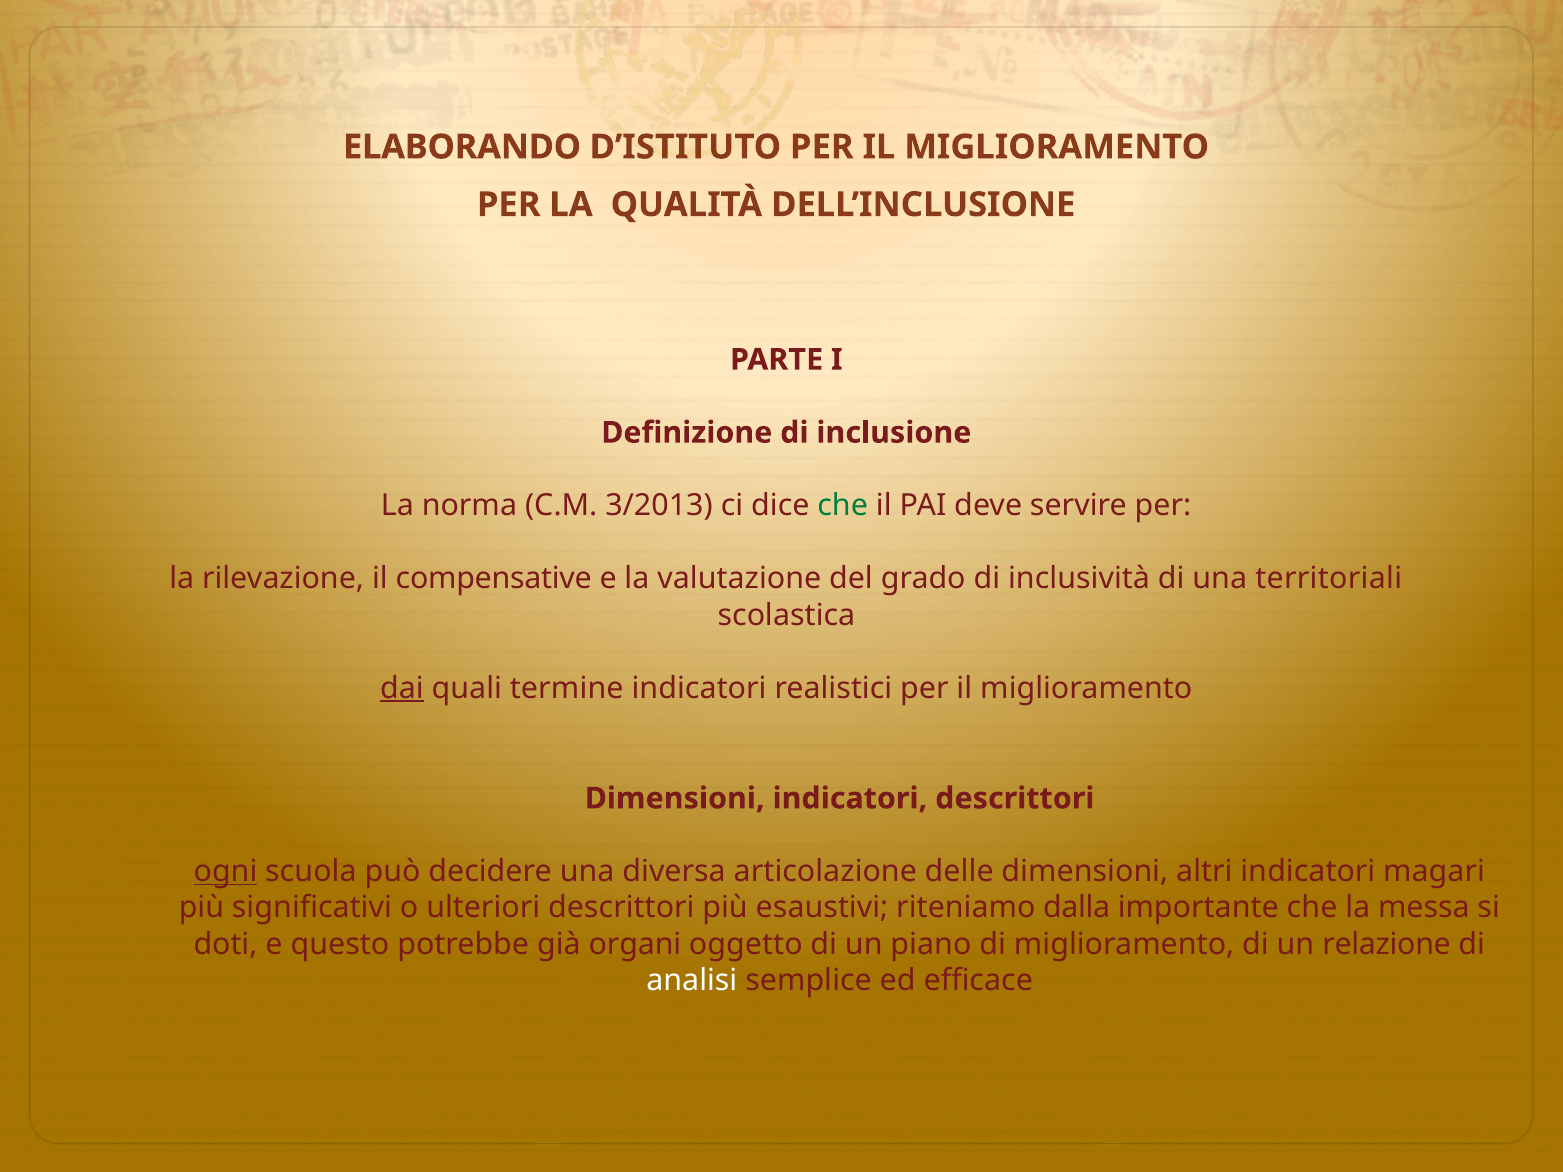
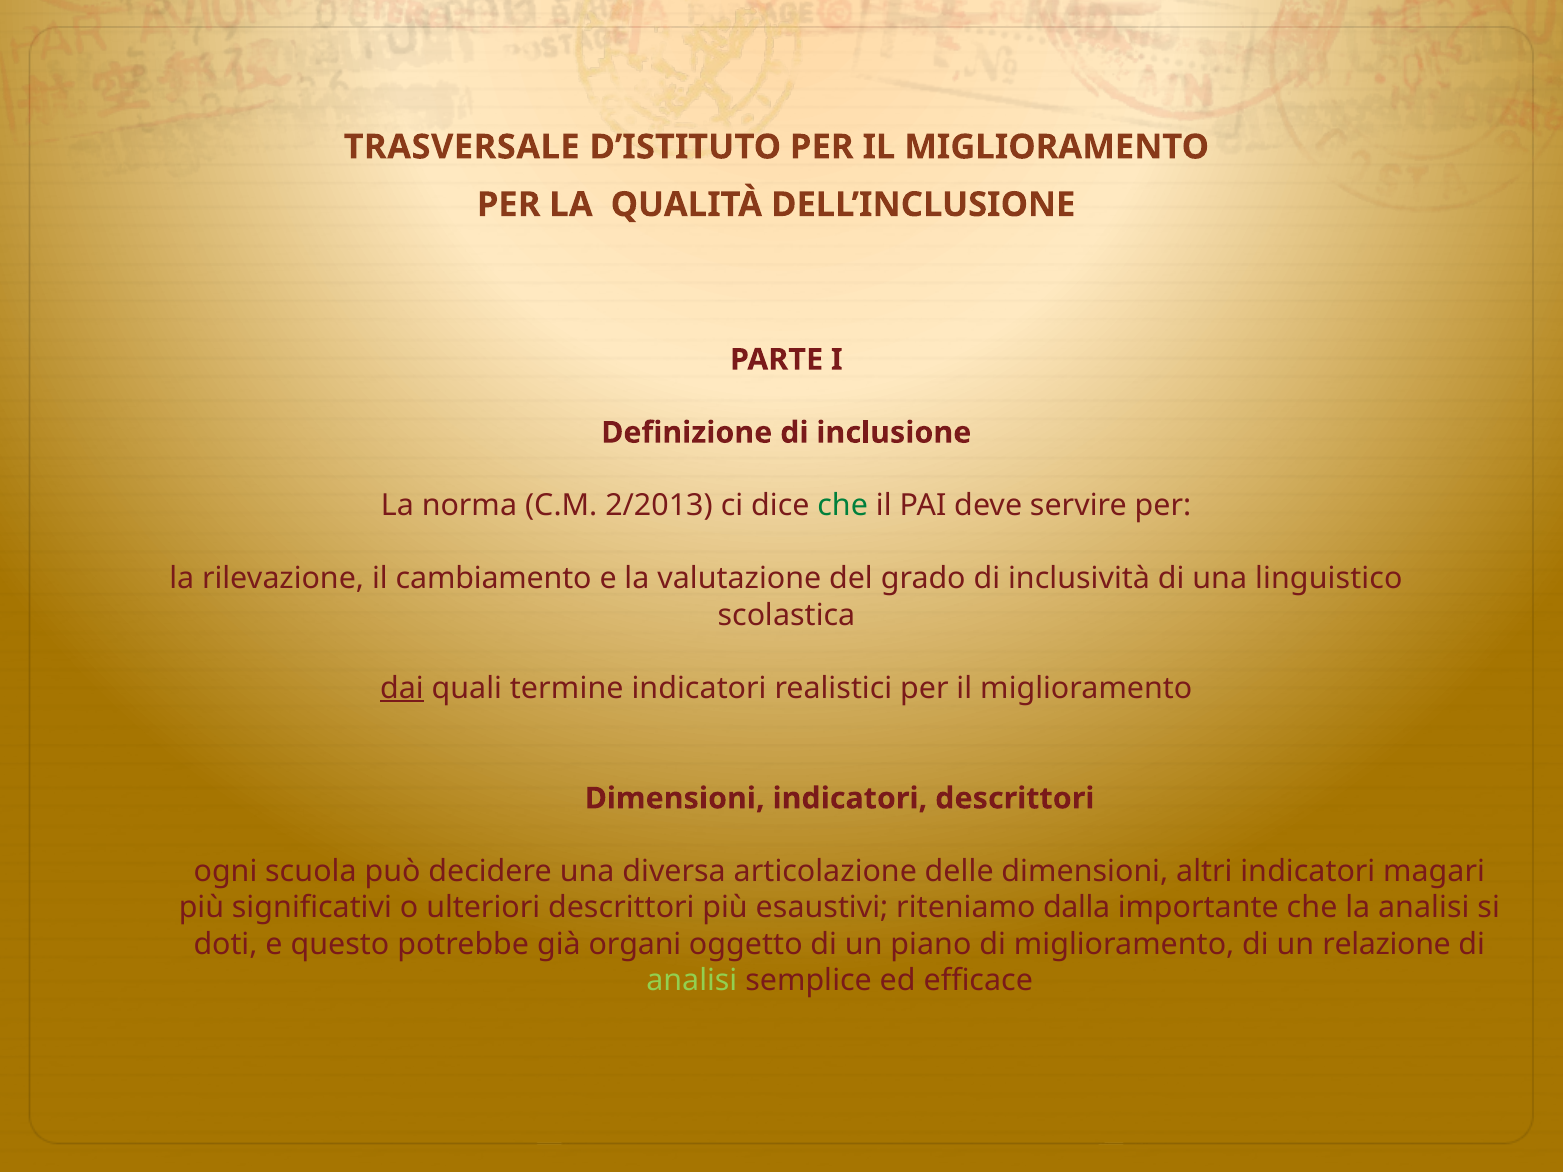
ELABORANDO: ELABORANDO -> TRASVERSALE (462, 147)
3/2013: 3/2013 -> 2/2013 (659, 506)
compensative: compensative -> cambiamento (494, 579)
territoriali: territoriali -> linguistico (1329, 579)
ogni underline: present -> none (225, 872)
la messa: messa -> analisi (1424, 908)
analisi colour: white -> light green (692, 981)
